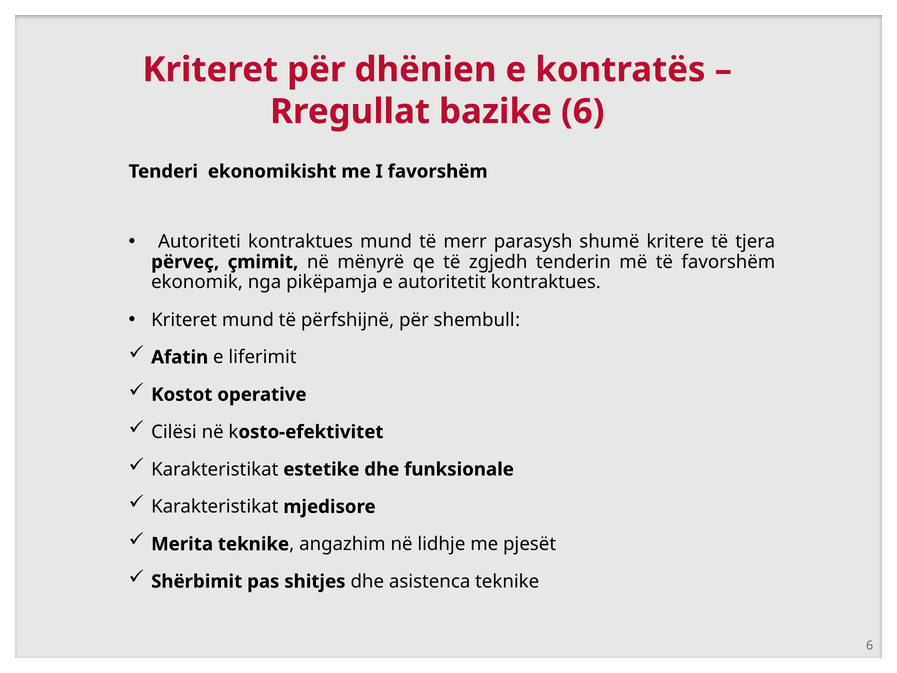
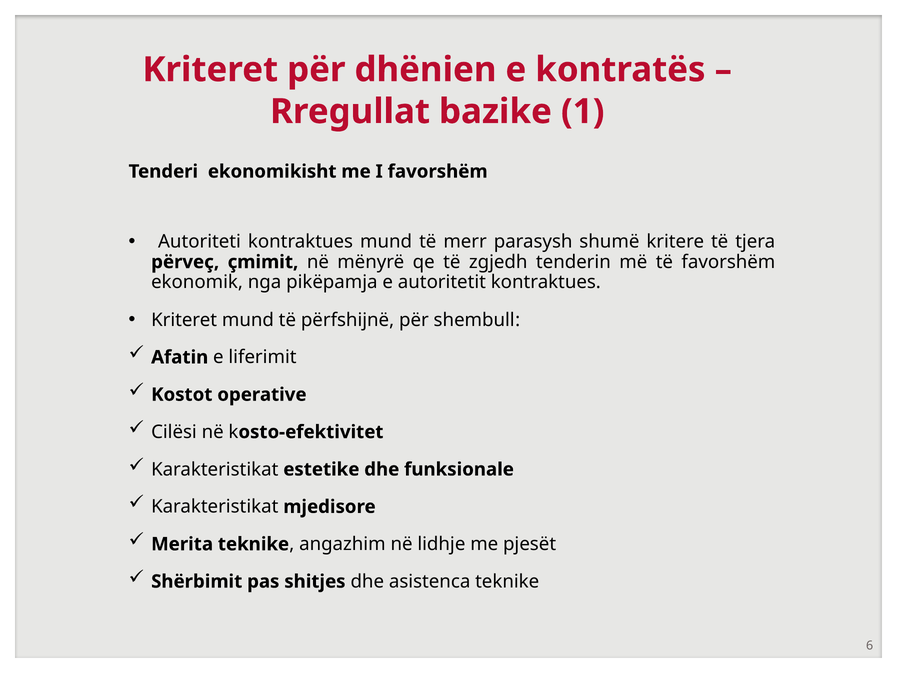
bazike 6: 6 -> 1 (583, 112)
